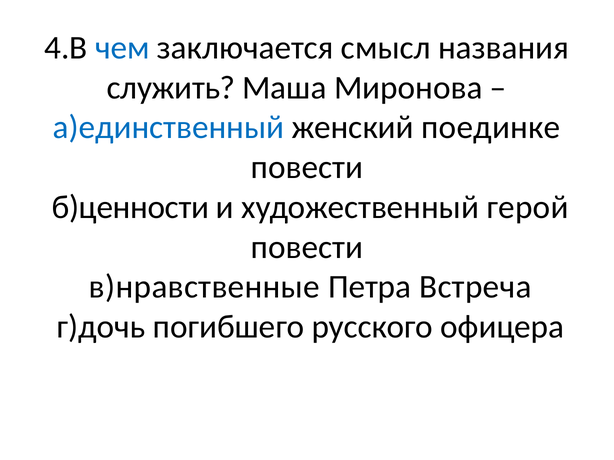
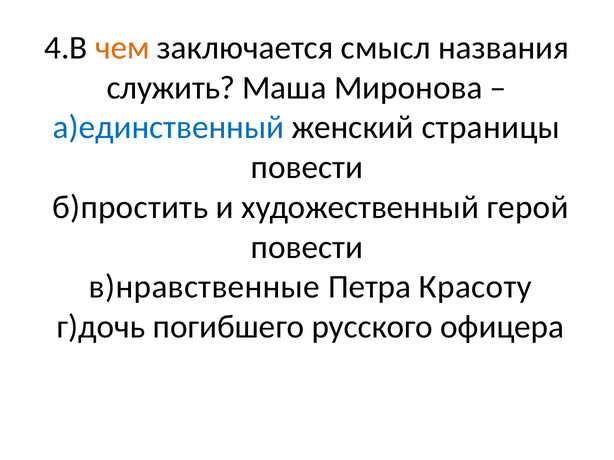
чем colour: blue -> orange (122, 48)
поединке: поединке -> страницы (491, 128)
б)ценности: б)ценности -> б)простить (130, 207)
Встреча: Встреча -> Красоту (475, 287)
